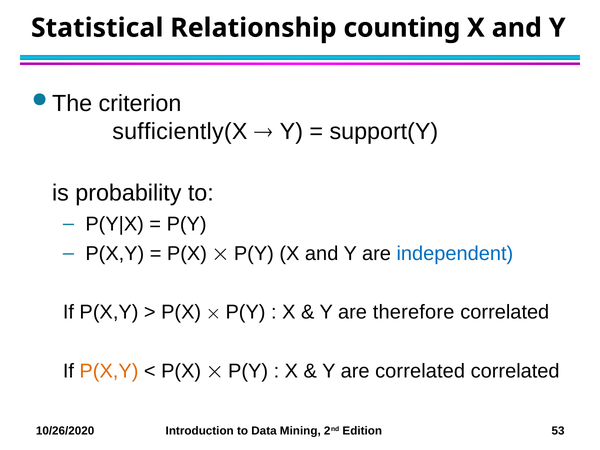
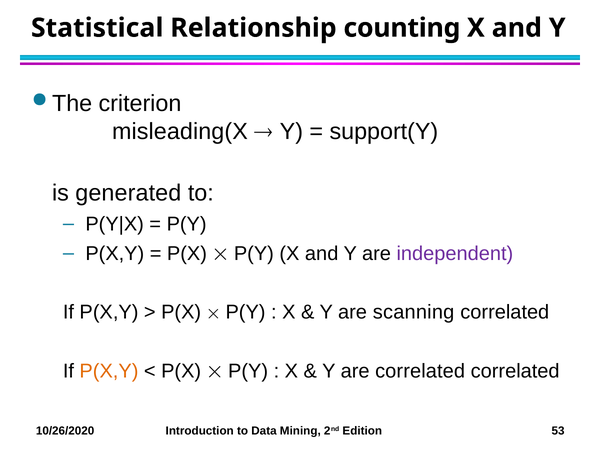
sufficiently(X: sufficiently(X -> misleading(X (180, 132)
probability: probability -> generated (128, 193)
independent colour: blue -> purple (455, 254)
therefore: therefore -> scanning (414, 312)
